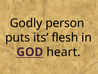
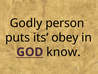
flesh: flesh -> obey (65, 37)
heart: heart -> know (63, 52)
